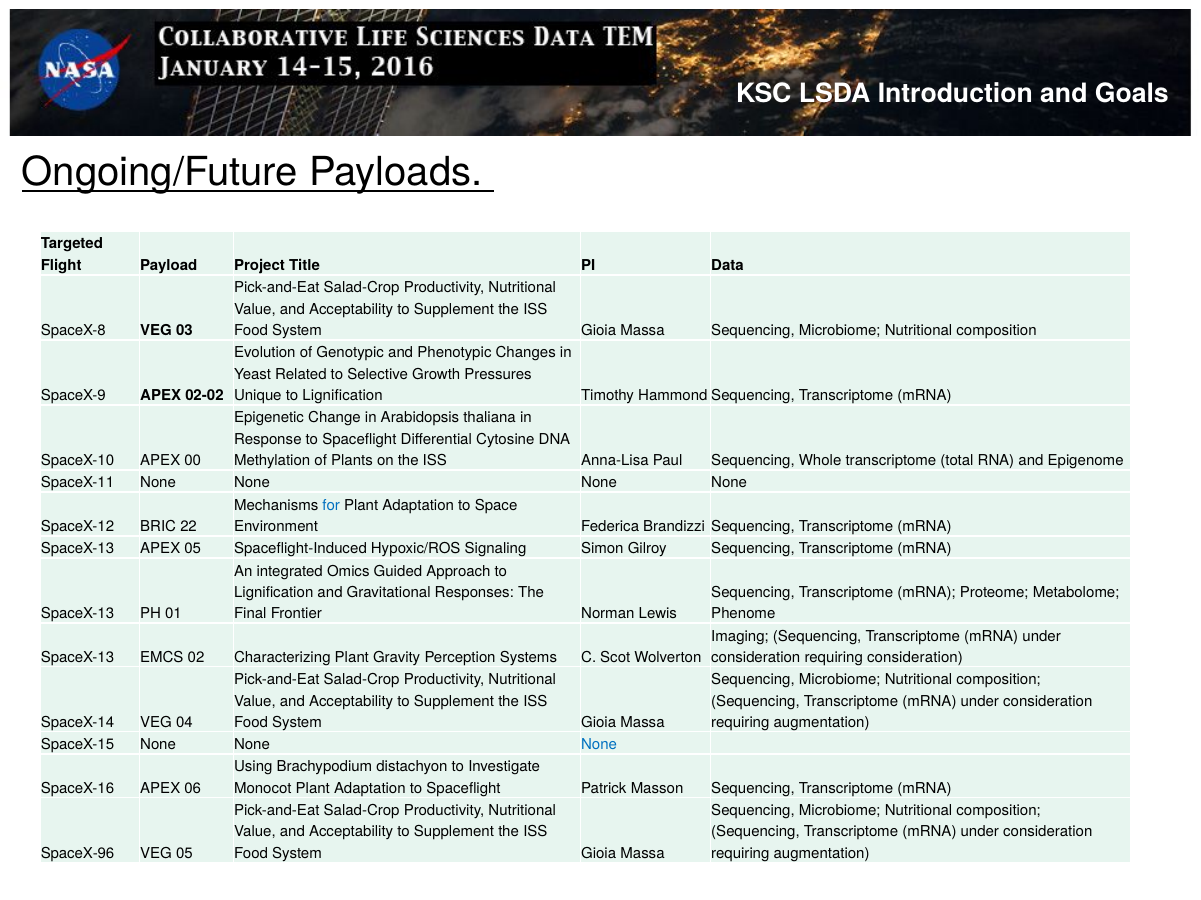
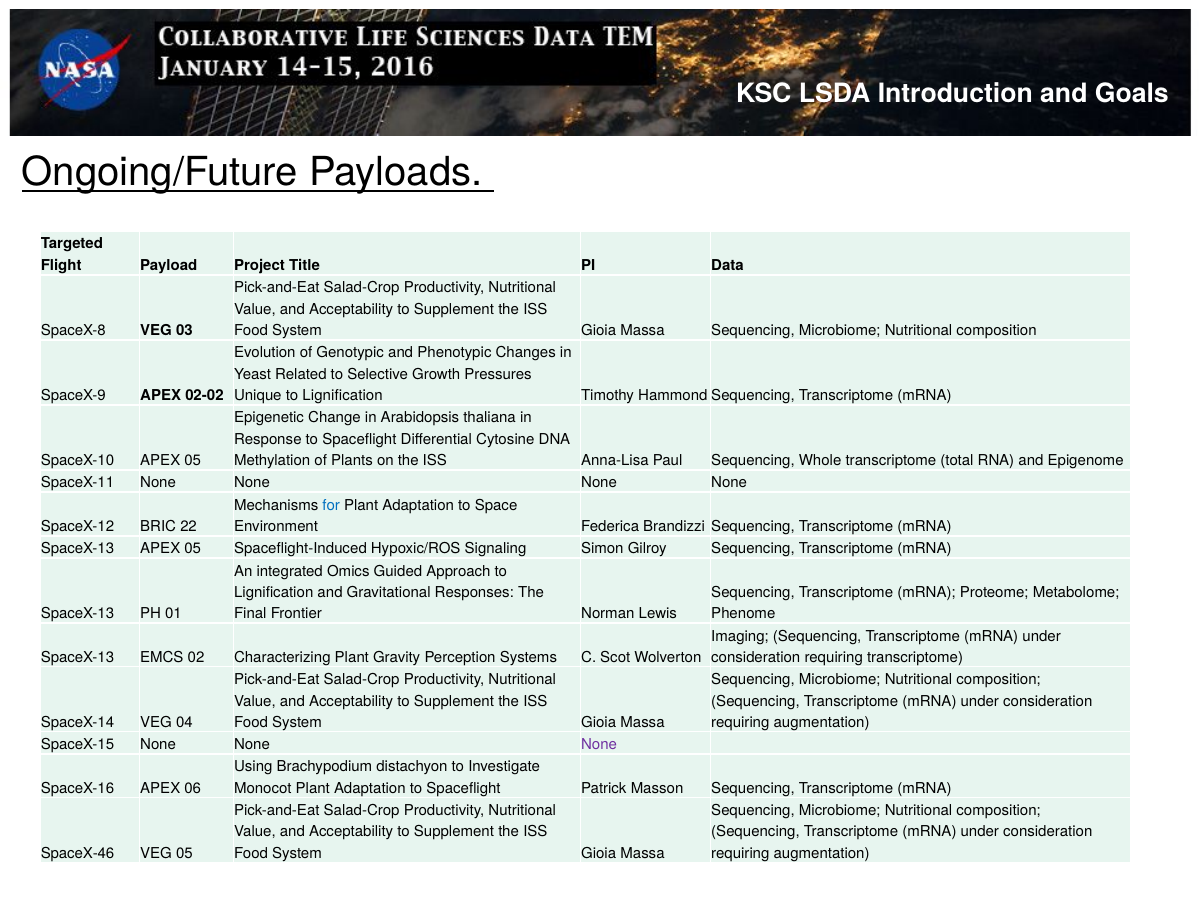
SpaceX-10 APEX 00: 00 -> 05 (193, 461)
requiring consideration: consideration -> transcriptome (915, 658)
None colour: blue -> purple (599, 745)
SpaceX-96: SpaceX-96 -> SpaceX-46 (78, 854)
